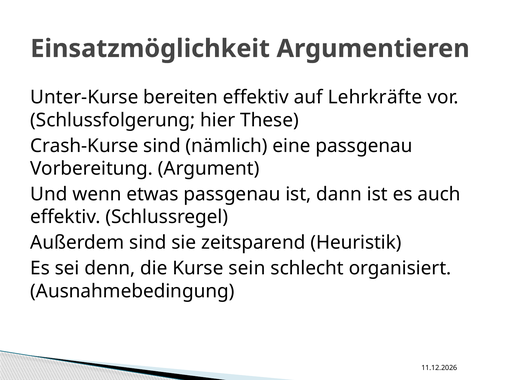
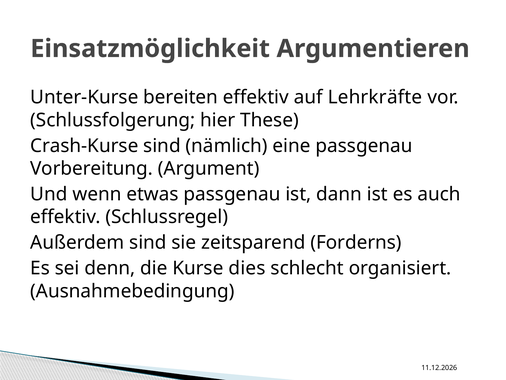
Heuristik: Heuristik -> Forderns (356, 242)
sein: sein -> dies (247, 268)
